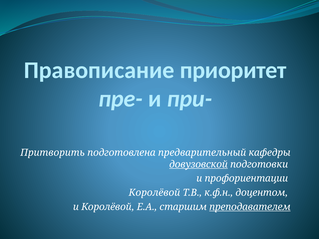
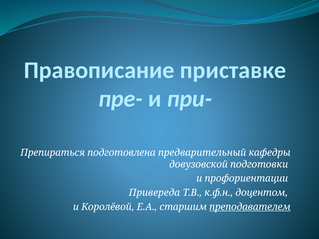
приоритет: приоритет -> приставке (233, 70)
Притворить: Притворить -> Препираться (53, 153)
довузовской underline: present -> none (199, 165)
Королёвой: Королёвой -> Привереда (154, 193)
